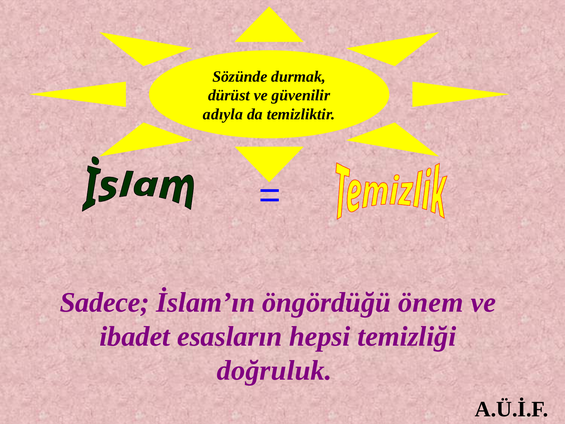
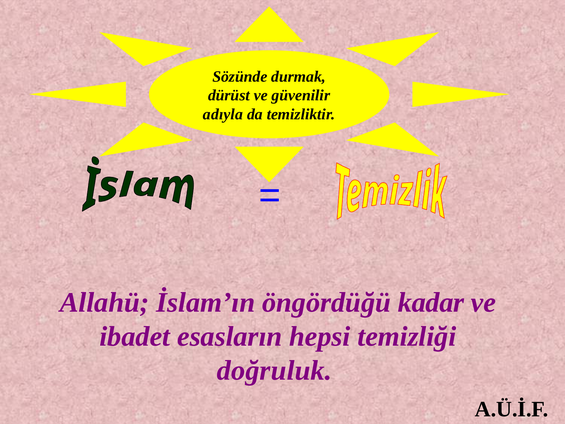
Sadece: Sadece -> Allahü (105, 302)
önem: önem -> kadar (431, 302)
